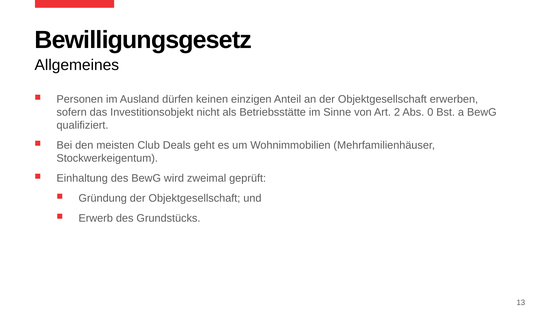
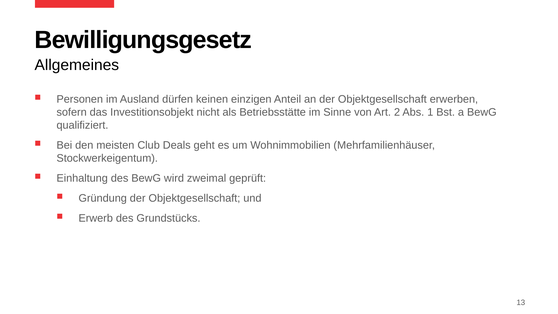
0: 0 -> 1 (430, 112)
